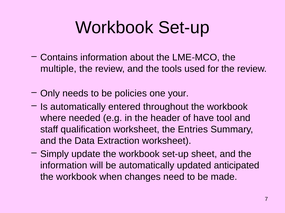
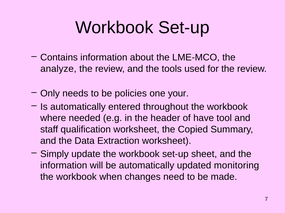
multiple: multiple -> analyze (58, 69)
Entries: Entries -> Copied (193, 130)
anticipated: anticipated -> monitoring (237, 166)
